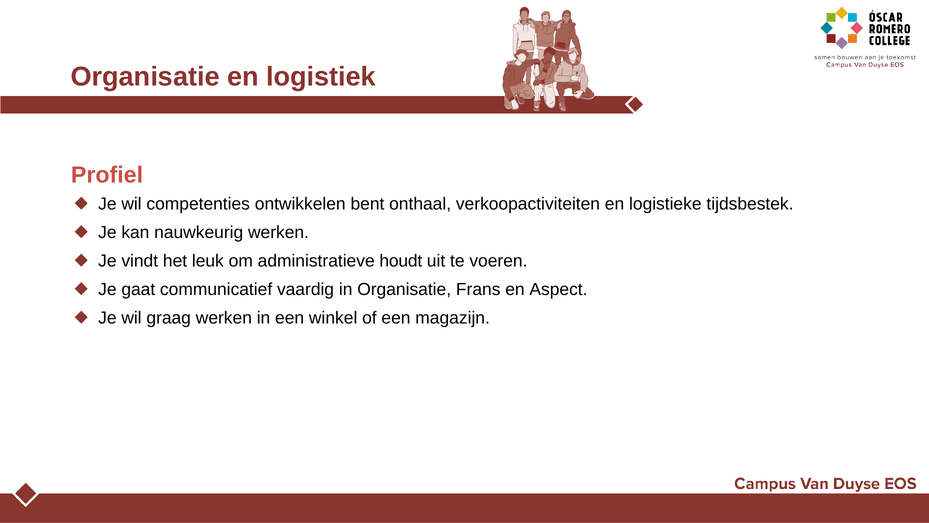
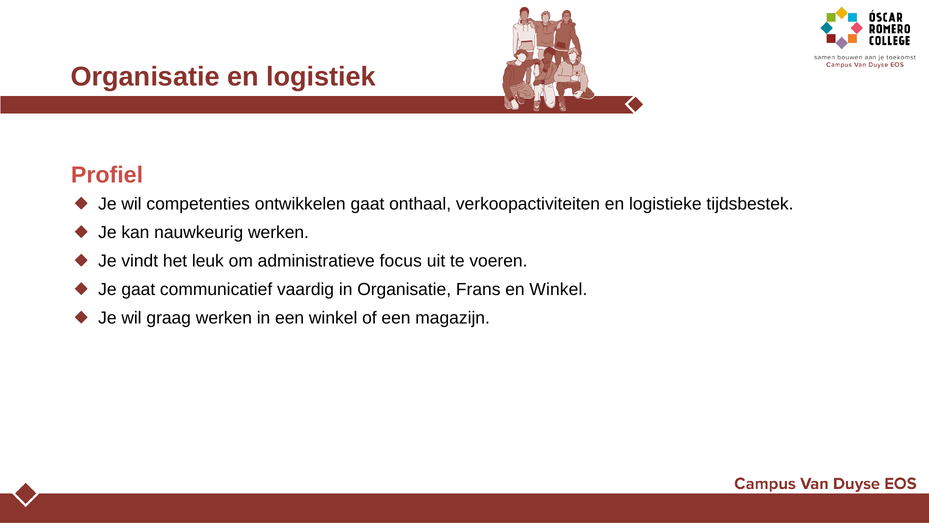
ontwikkelen bent: bent -> gaat (367, 204)
houdt: houdt -> focus (401, 261)
en Aspect: Aspect -> Winkel (558, 289)
